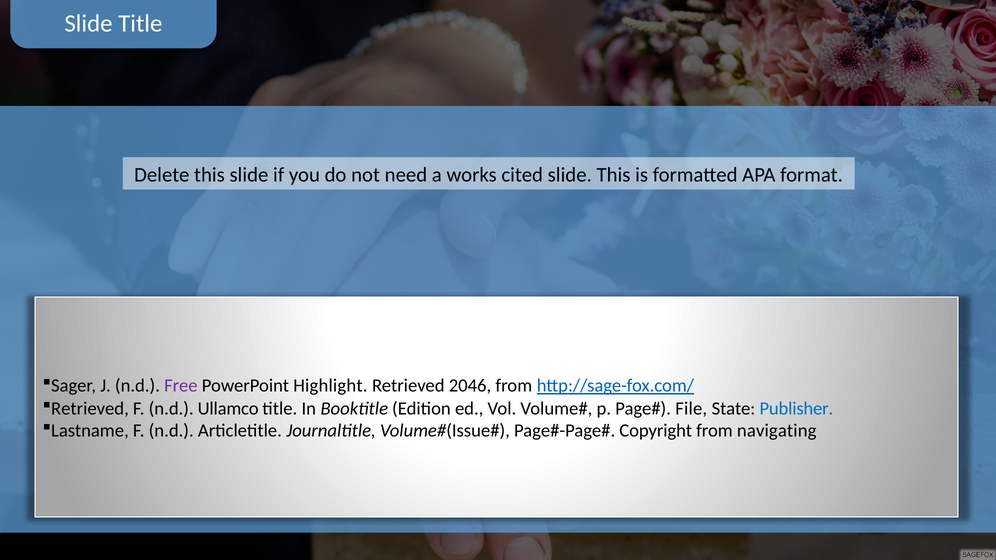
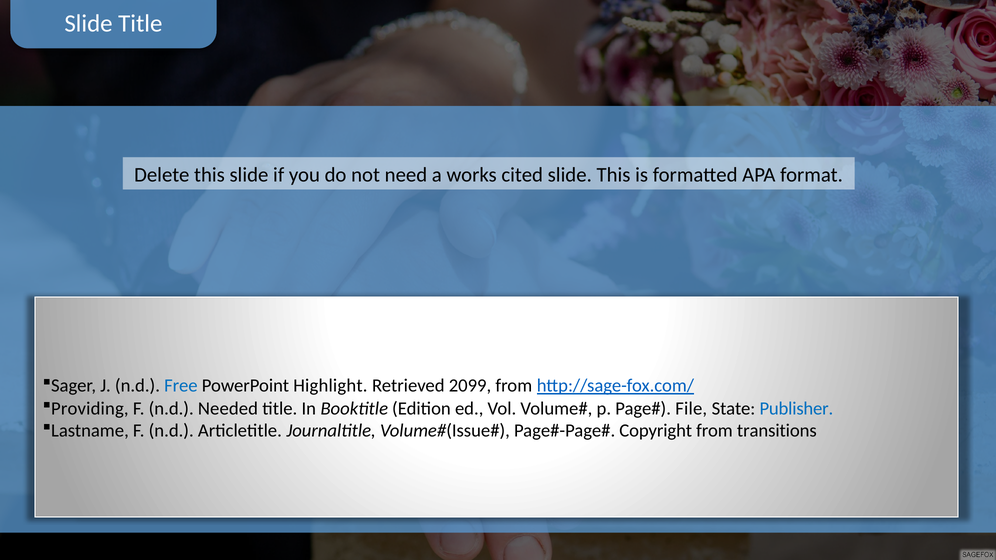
Free colour: purple -> blue (181, 386)
2046: 2046 -> 2099 (470, 386)
Retrieved: Retrieved -> Providing (90, 409)
Ullamco: Ullamco -> Needed (228, 409)
navigating: navigating -> transitions (777, 431)
